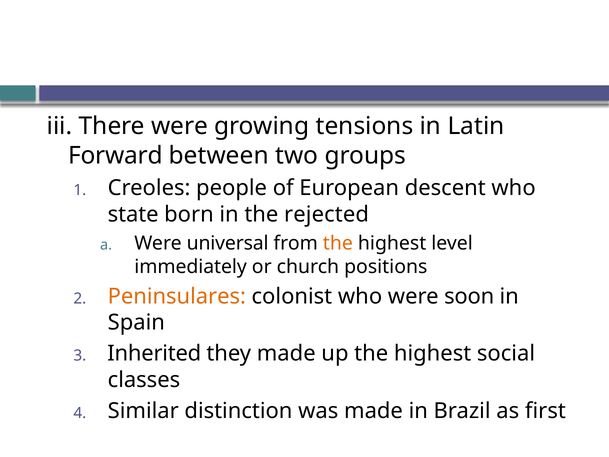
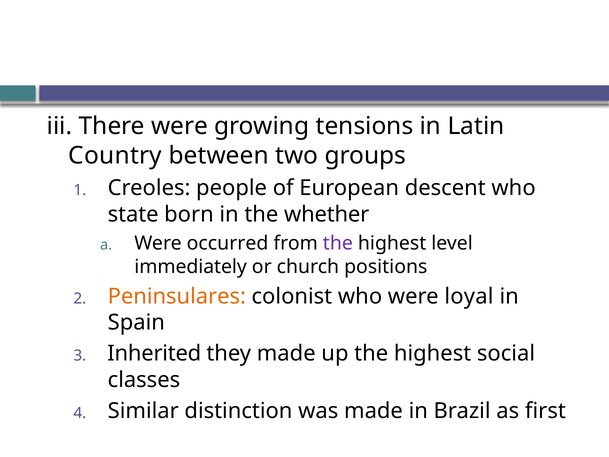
Forward: Forward -> Country (115, 155)
rejected: rejected -> whether (327, 214)
universal: universal -> occurred (228, 243)
the colour: orange -> purple (338, 243)
soon: soon -> loyal (469, 296)
